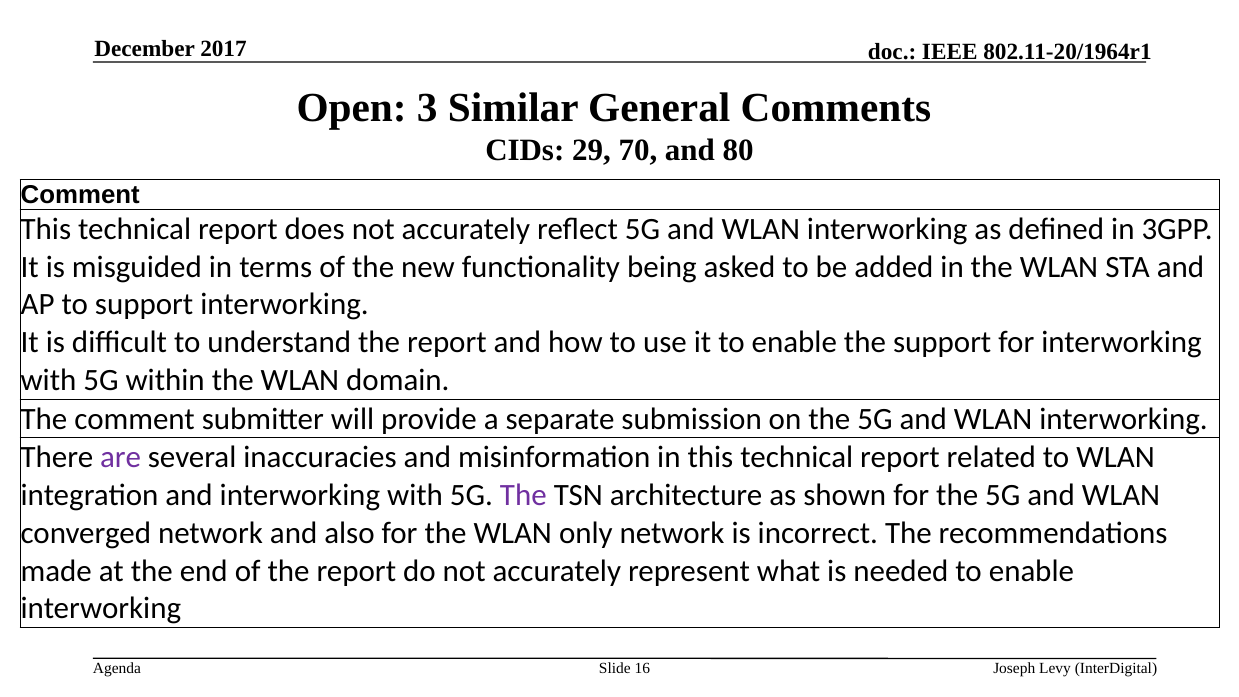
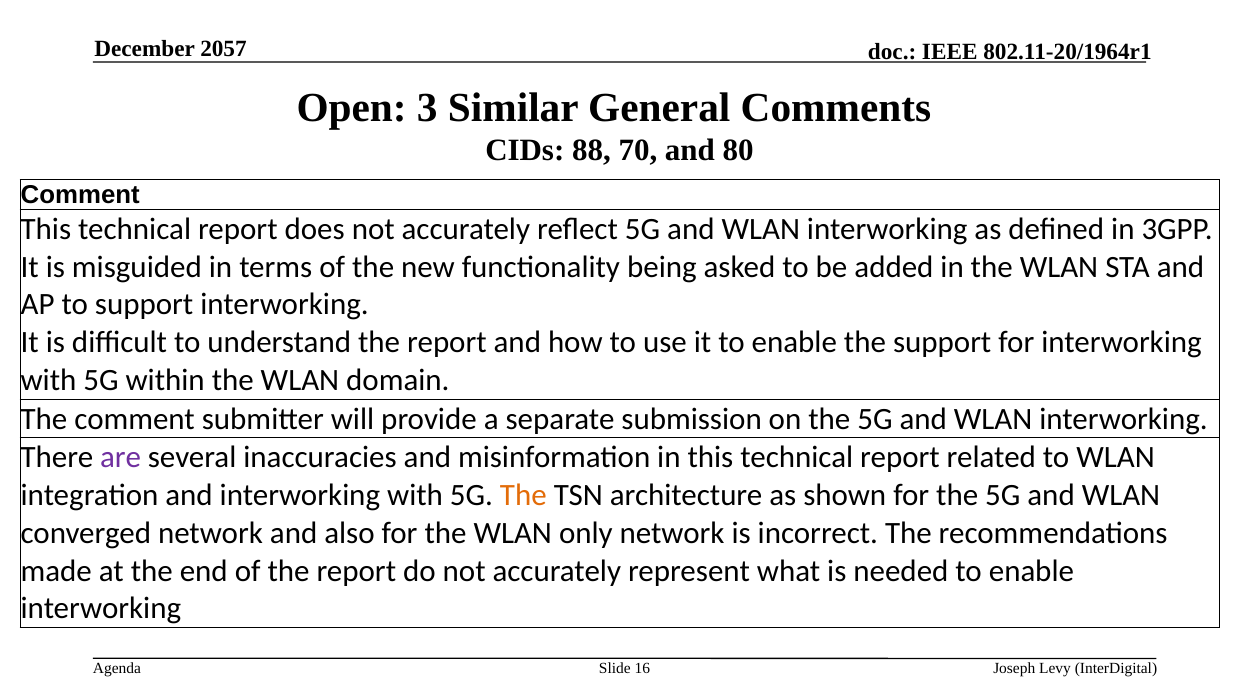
2017: 2017 -> 2057 (224, 49)
29: 29 -> 88 (591, 151)
The colour: purple -> orange (523, 495)
